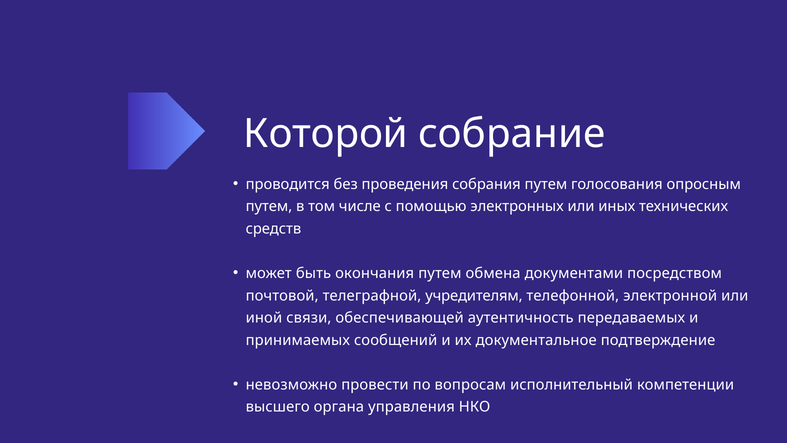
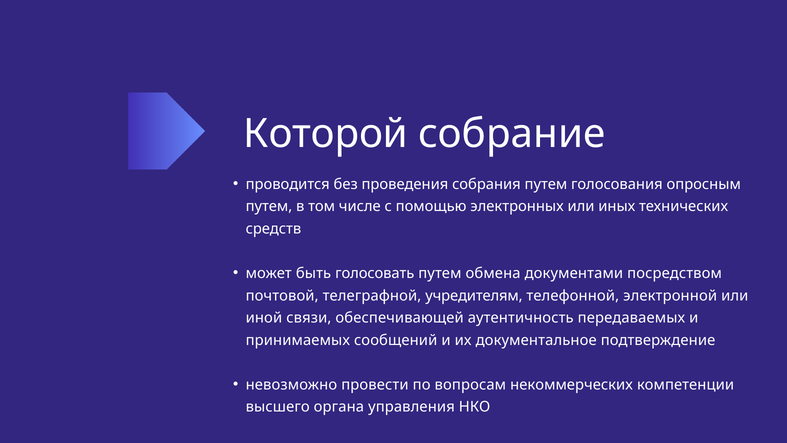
окончания: окончания -> голосовать (375, 273)
исполнительный: исполнительный -> некоммерческих (572, 385)
